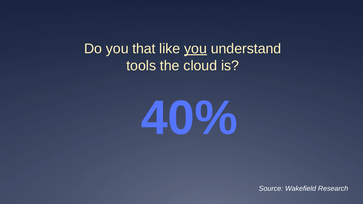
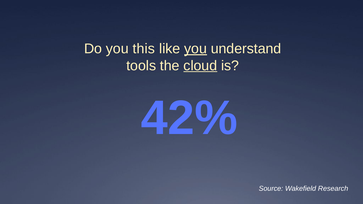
that: that -> this (144, 49)
cloud underline: none -> present (200, 66)
40%: 40% -> 42% (189, 118)
